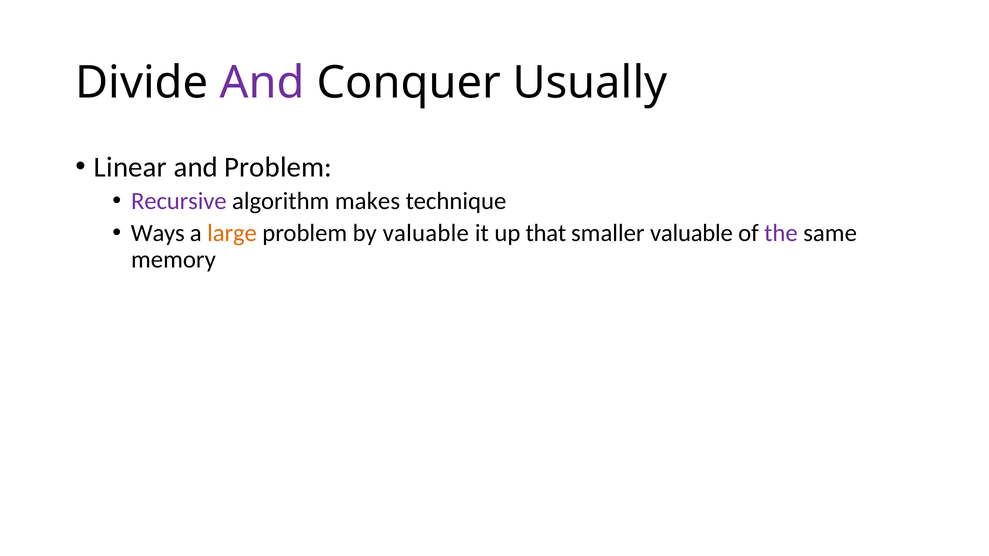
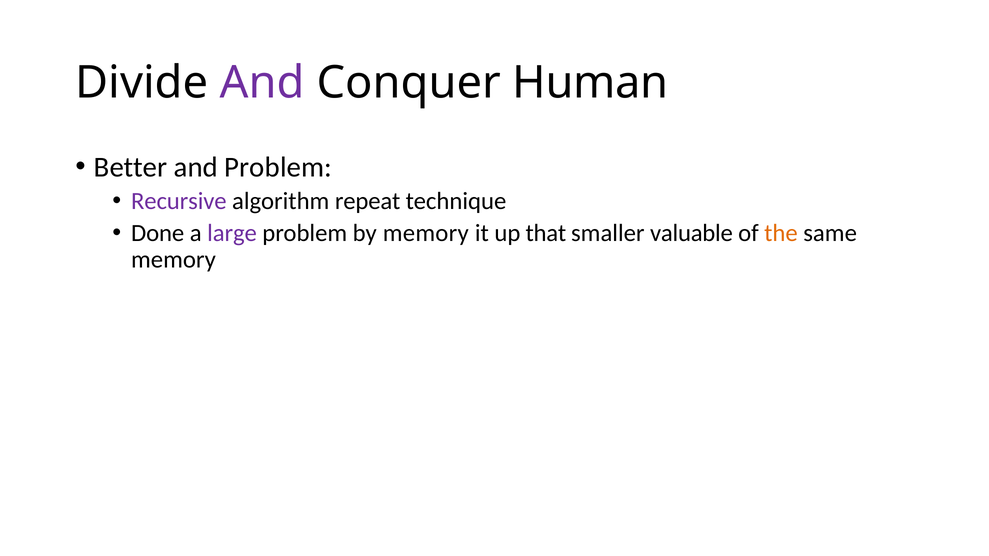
Usually: Usually -> Human (590, 83)
Linear: Linear -> Better (131, 167)
makes: makes -> repeat (368, 201)
Ways: Ways -> Done (158, 233)
large colour: orange -> purple (232, 233)
by valuable: valuable -> memory (426, 233)
the colour: purple -> orange (781, 233)
